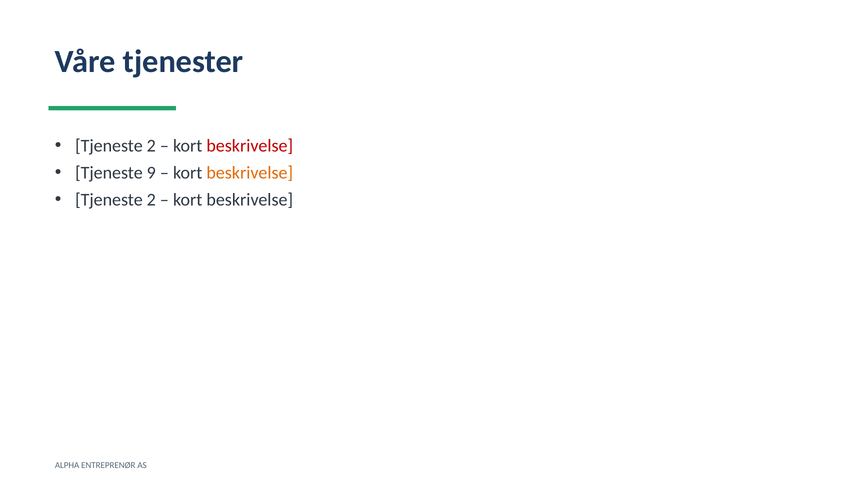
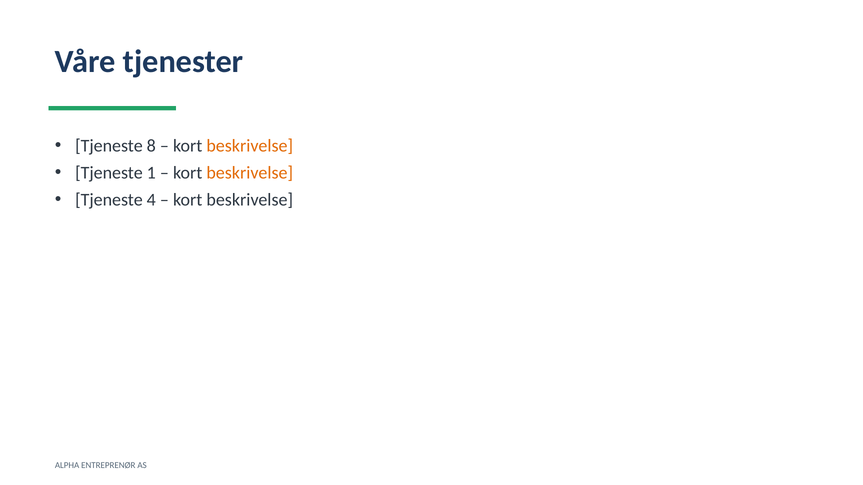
2: 2 -> 8 (151, 146)
beskrivelse colour: red -> orange (250, 146)
9: 9 -> 1 (151, 173)
2: 2 -> 4 (151, 200)
